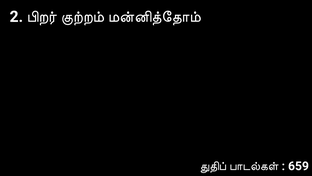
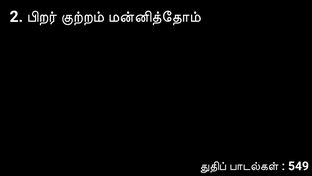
659: 659 -> 549 (298, 166)
